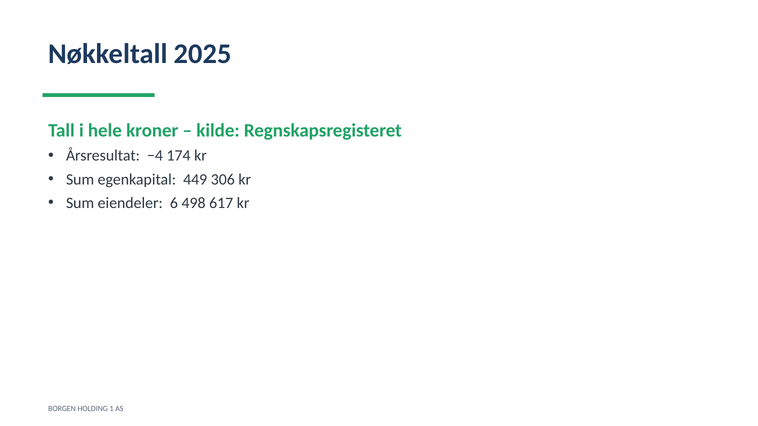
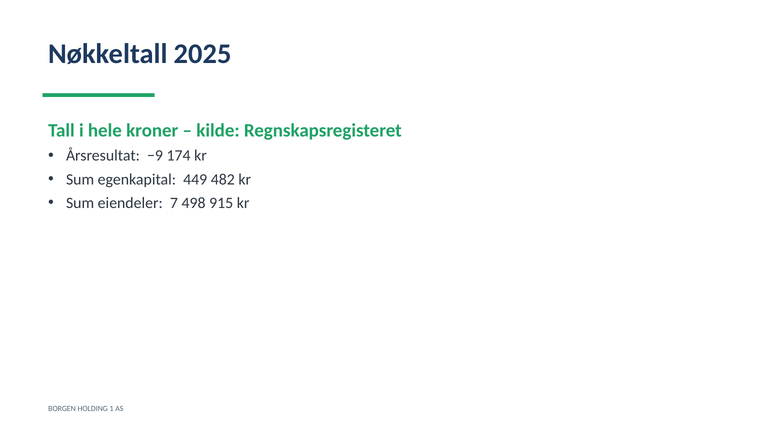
−4: −4 -> −9 (155, 156)
306: 306 -> 482 (223, 180)
6: 6 -> 7 (174, 203)
617: 617 -> 915 (221, 203)
